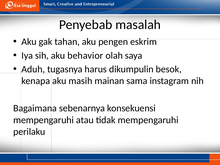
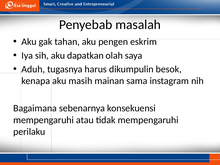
behavior: behavior -> dapatkan (85, 55)
